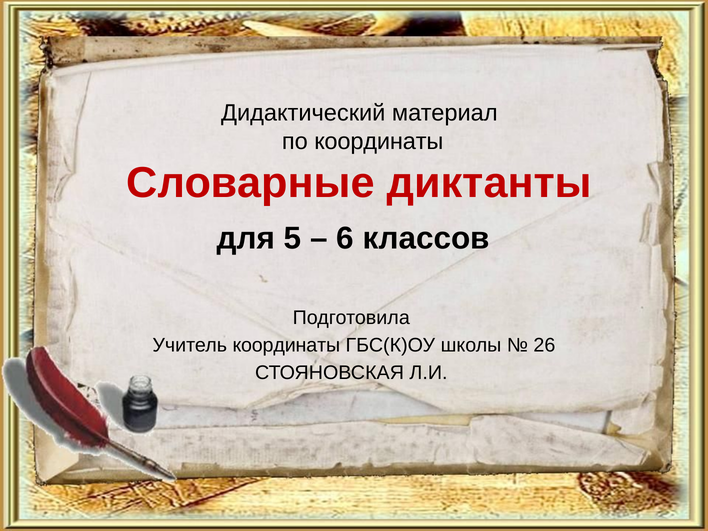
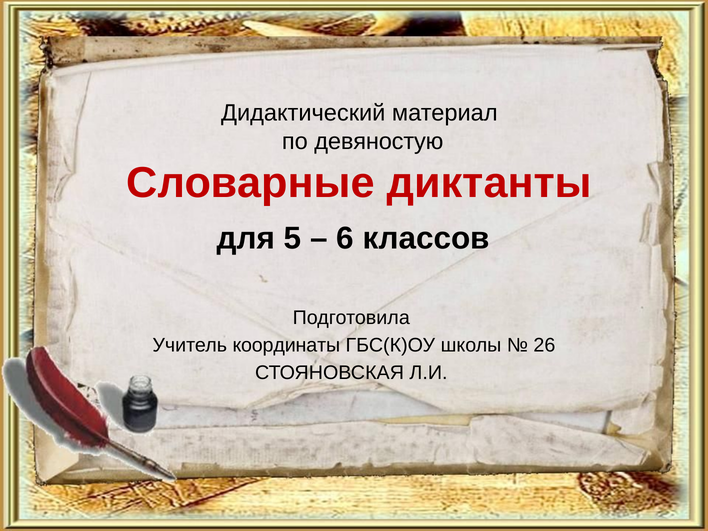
по координаты: координаты -> девяностую (379, 141)
